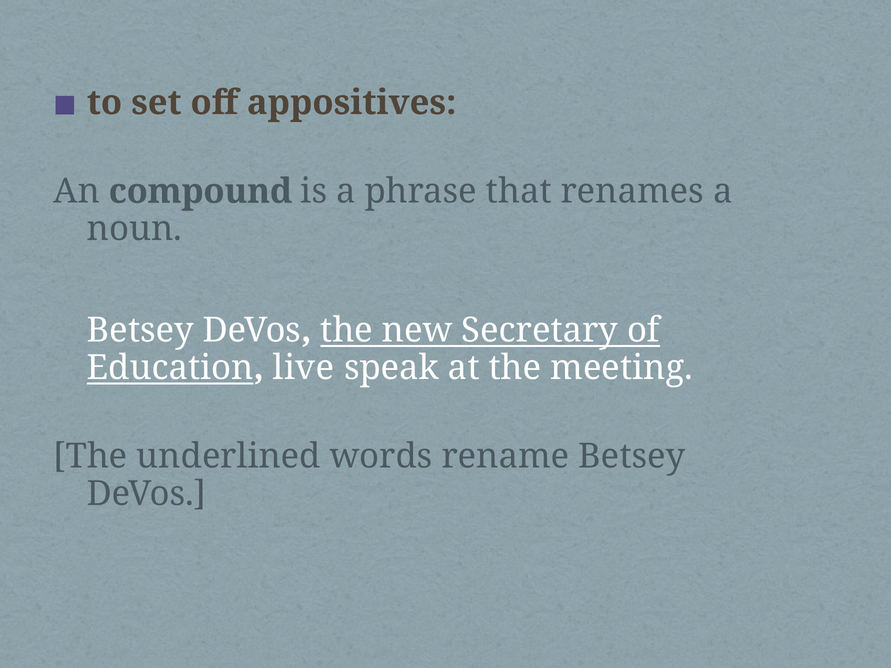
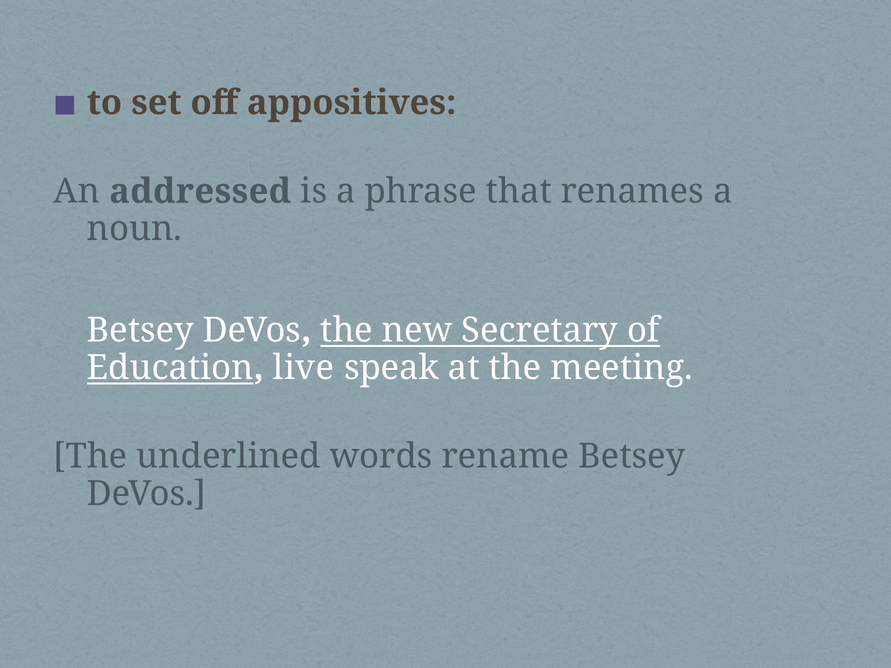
compound: compound -> addressed (200, 191)
